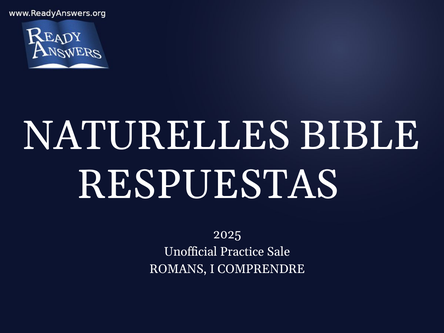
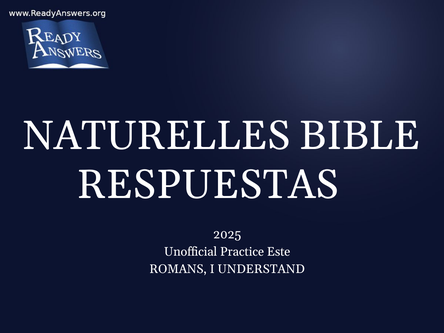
Sale: Sale -> Este (279, 252)
COMPRENDRE: COMPRENDRE -> UNDERSTAND (261, 269)
